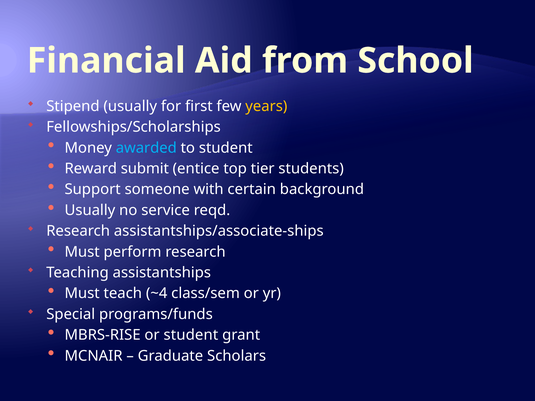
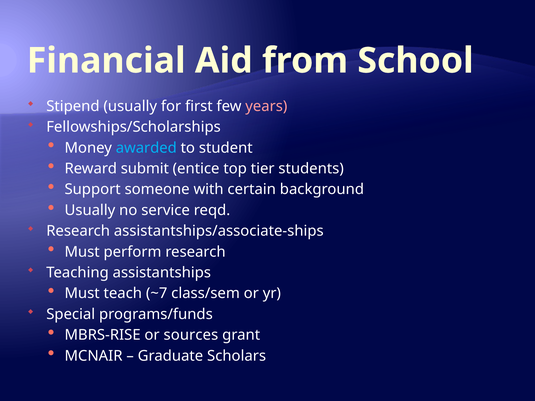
years colour: yellow -> pink (266, 106)
~4: ~4 -> ~7 (157, 294)
or student: student -> sources (191, 335)
